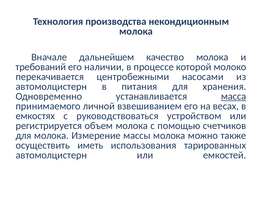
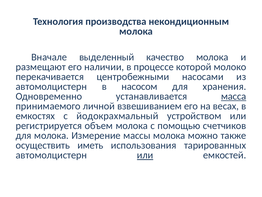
дальнейшем: дальнейшем -> выделенный (107, 57)
требований: требований -> размещают (41, 67)
питания: питания -> насосом (139, 86)
руководствоваться: руководствоваться -> йодокрахмальный (117, 116)
или underline: none -> present (145, 155)
